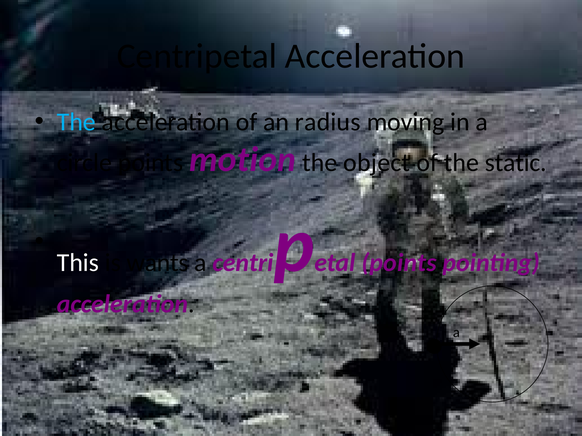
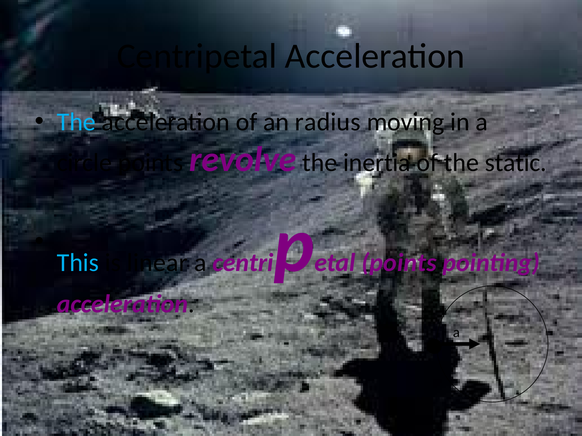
motion: motion -> revolve (243, 160)
object: object -> inertia (377, 163)
This colour: white -> light blue (78, 263)
wants: wants -> linear (157, 263)
